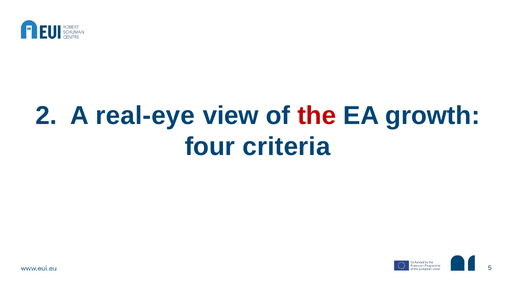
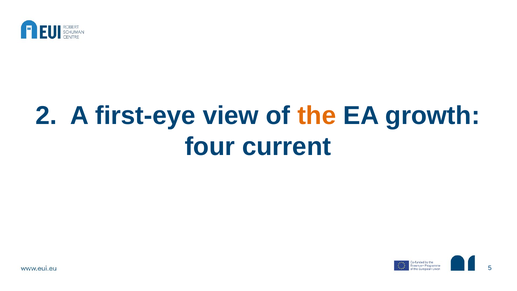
real-eye: real-eye -> first-eye (145, 116)
the colour: red -> orange (317, 116)
criteria: criteria -> current (287, 147)
